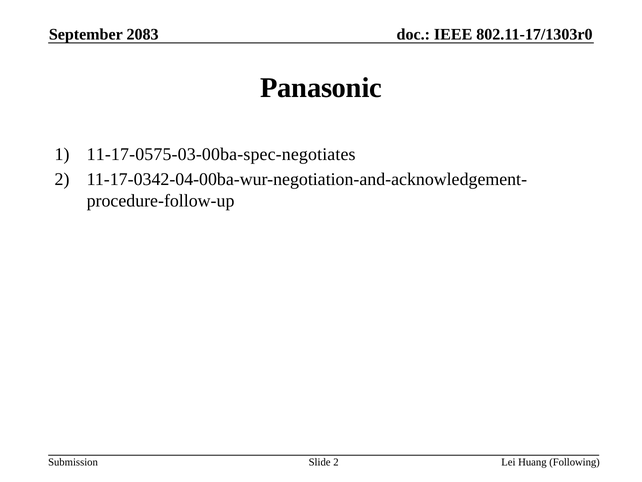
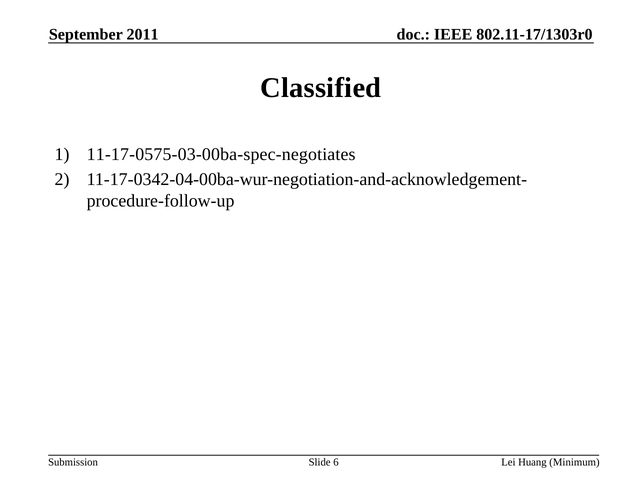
2083: 2083 -> 2011 (143, 34)
Panasonic: Panasonic -> Classified (321, 88)
Slide 2: 2 -> 6 (336, 462)
Following: Following -> Minimum (574, 462)
